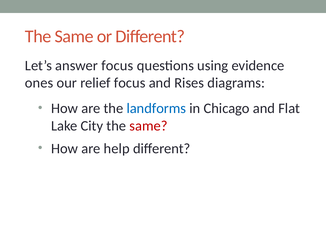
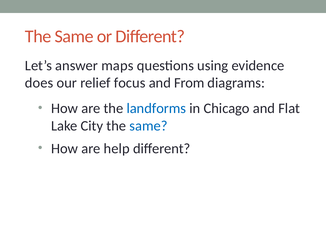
answer focus: focus -> maps (117, 66)
ones: ones -> does (39, 83)
Rises: Rises -> From (189, 83)
same colour: red -> blue (148, 126)
